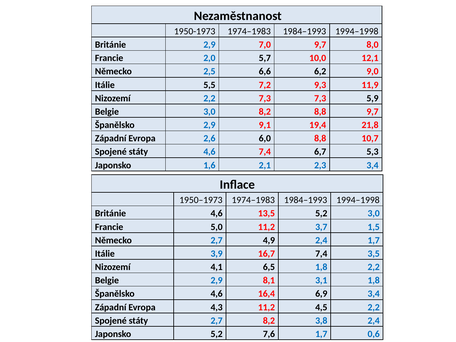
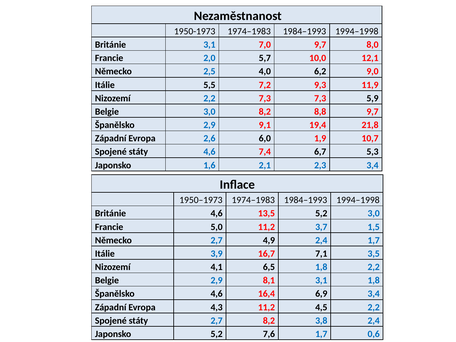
Británie 2,9: 2,9 -> 3,1 (209, 45)
6,6: 6,6 -> 4,0 (265, 71)
6,0 8,8: 8,8 -> 1,9 (320, 138)
16,7 7,4: 7,4 -> 7,1 (321, 254)
